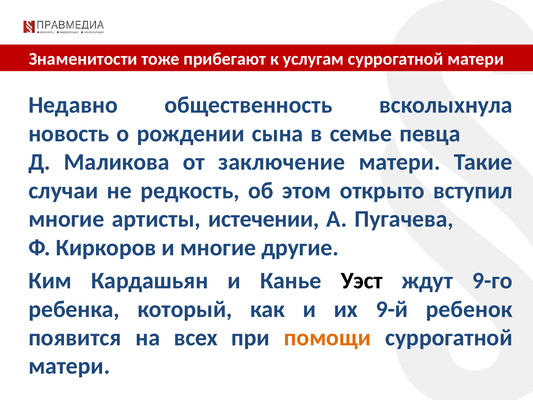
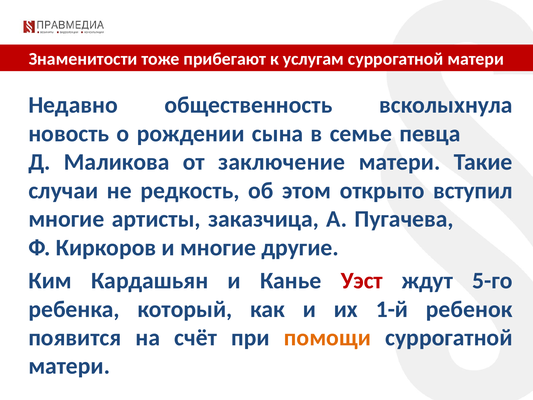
истечении: истечении -> заказчица (263, 219)
Уэст colour: black -> red (362, 281)
9-го: 9-го -> 5-го (492, 281)
9-й: 9-й -> 1-й (392, 309)
всех: всех -> счёт (196, 337)
